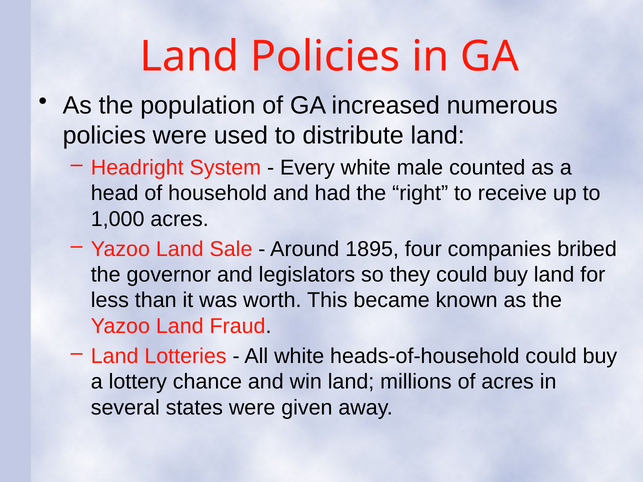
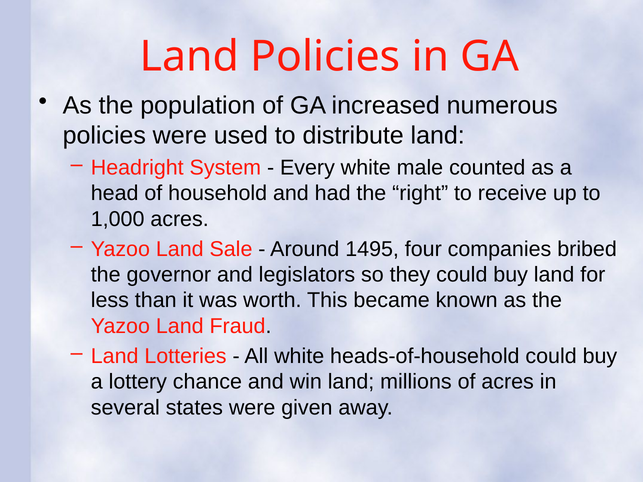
1895: 1895 -> 1495 (372, 249)
